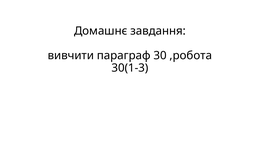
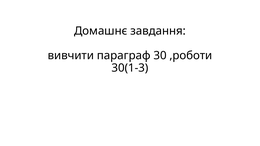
,робота: ,робота -> ,роботи (191, 56)
